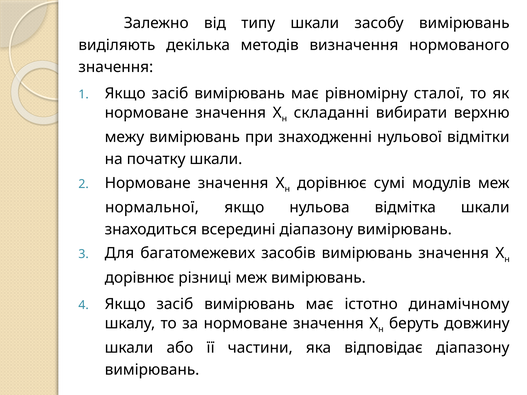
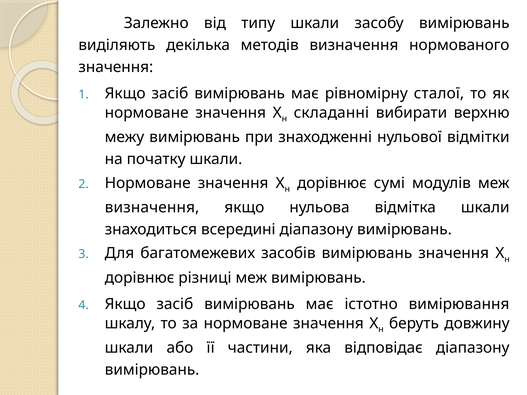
нормальної: нормальної -> визначення (152, 208)
динамічному: динамічному -> вимірювання (459, 304)
